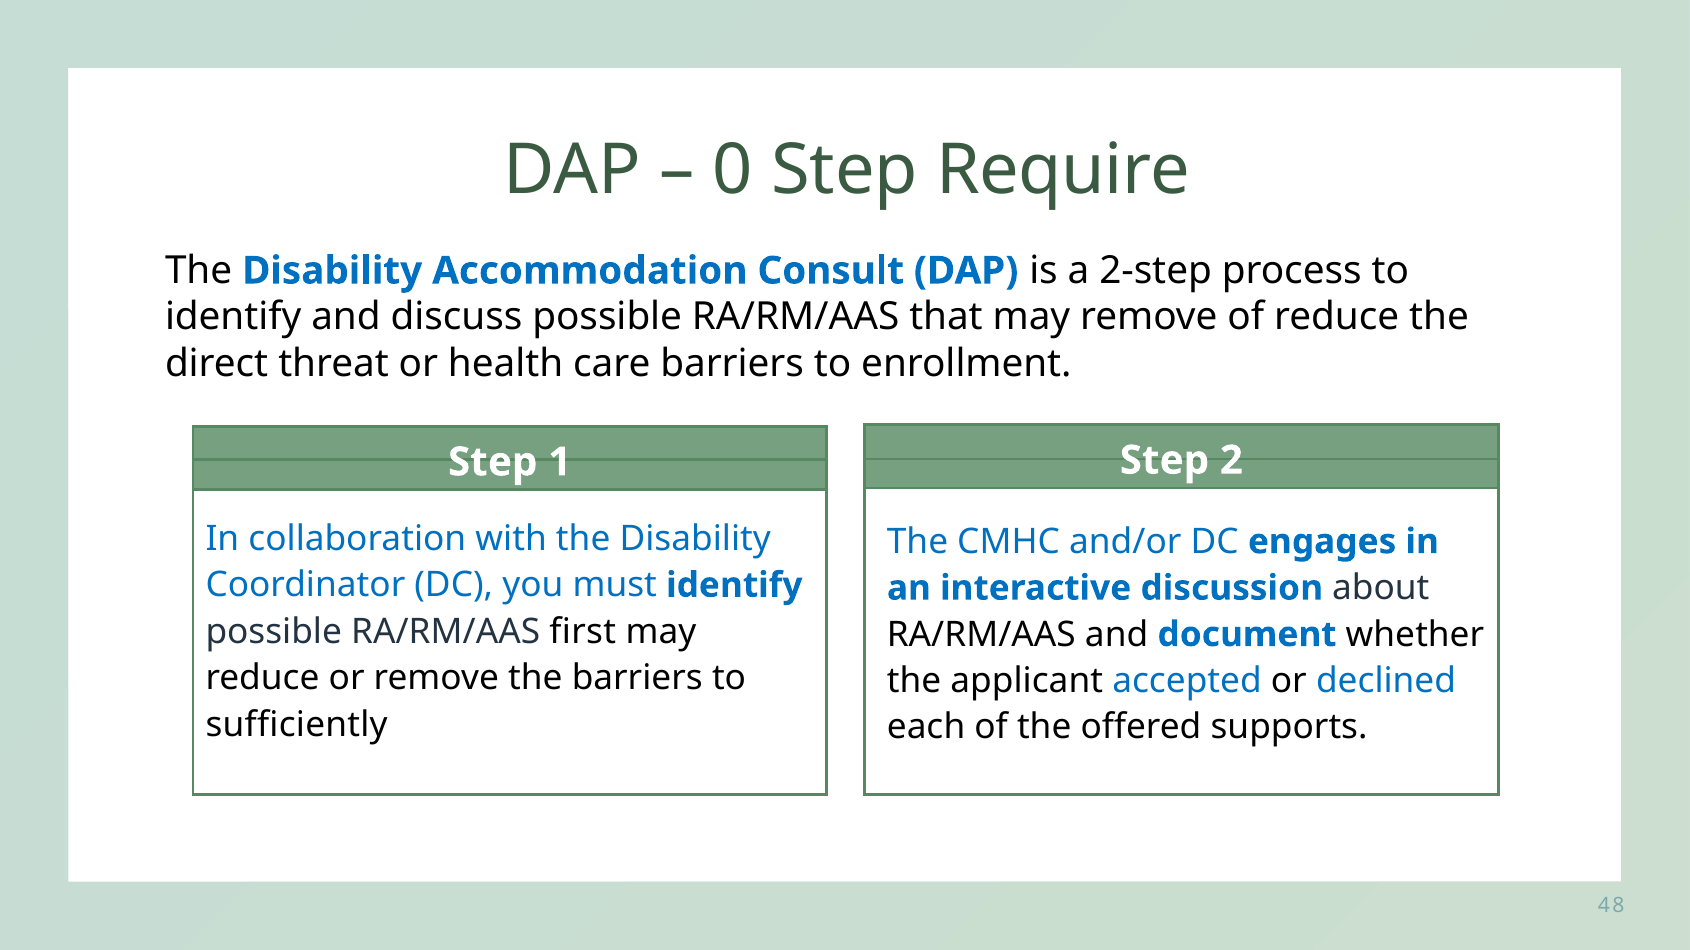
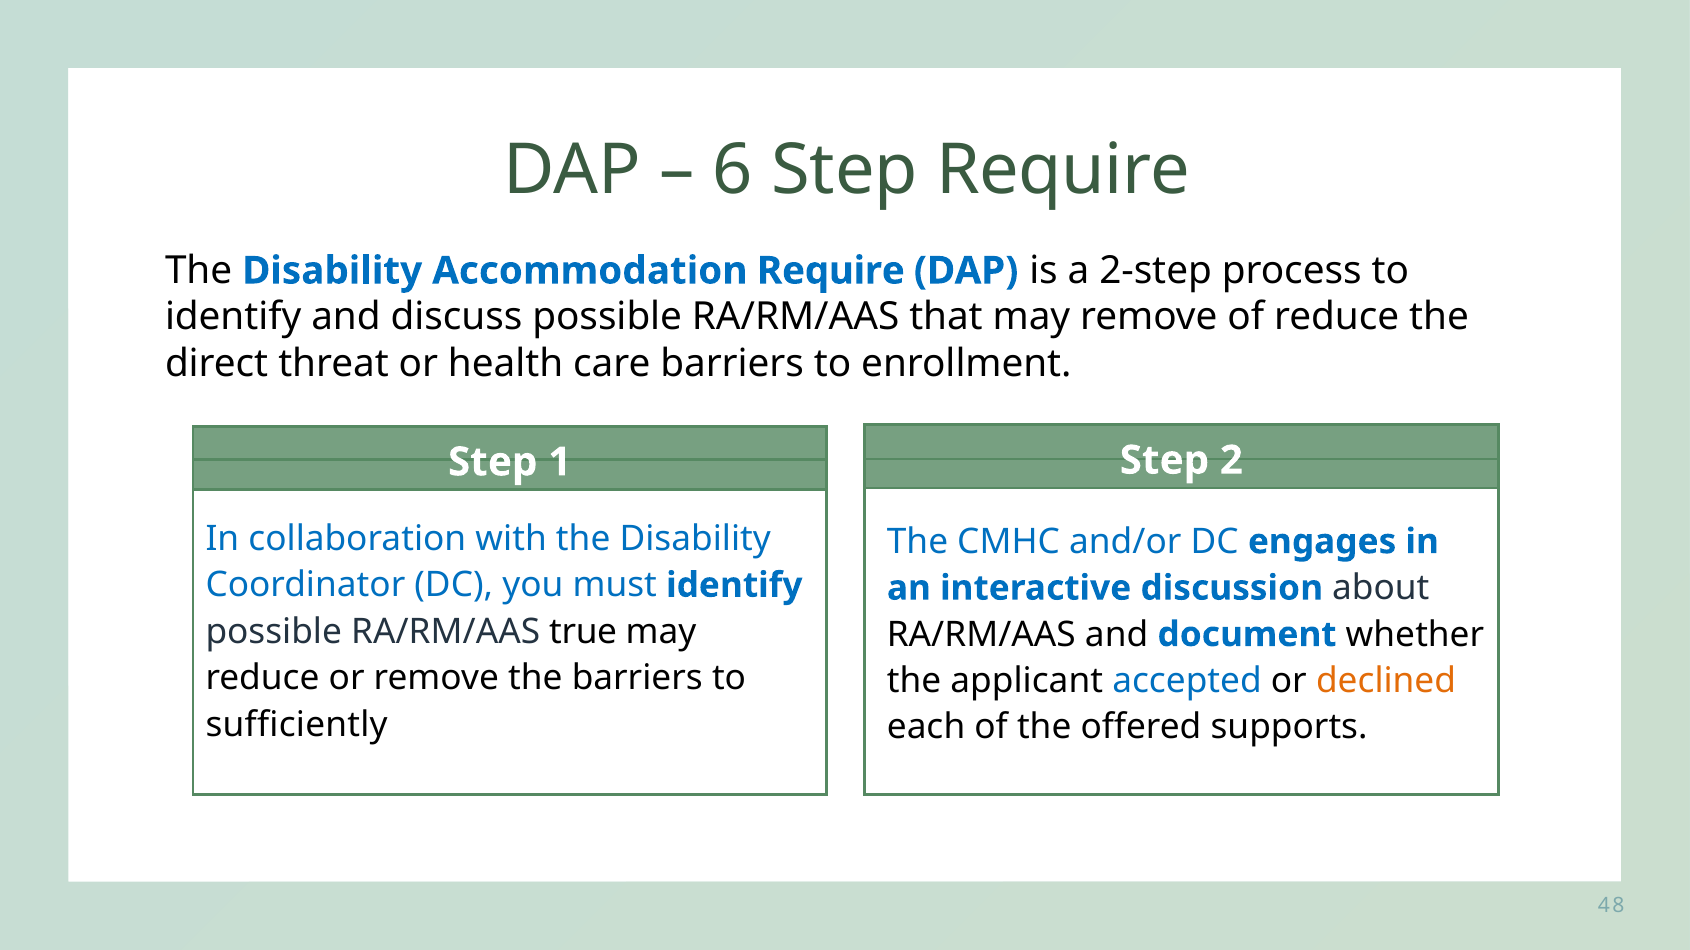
0: 0 -> 6 (733, 170)
Accommodation Consult: Consult -> Require (831, 271)
first: first -> true (583, 632)
declined colour: blue -> orange (1386, 681)
